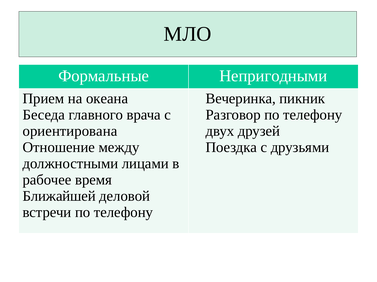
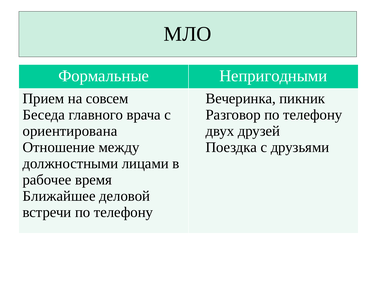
океана: океана -> совсем (107, 99)
Ближайшей: Ближайшей -> Ближайшее (59, 197)
